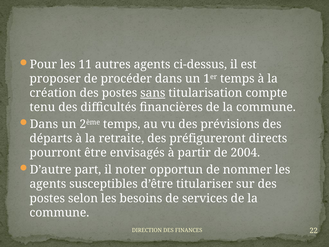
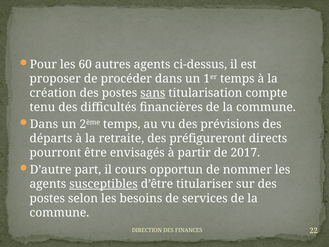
11: 11 -> 60 (85, 64)
2004: 2004 -> 2017 (245, 153)
noter: noter -> cours (131, 170)
susceptibles underline: none -> present (103, 184)
